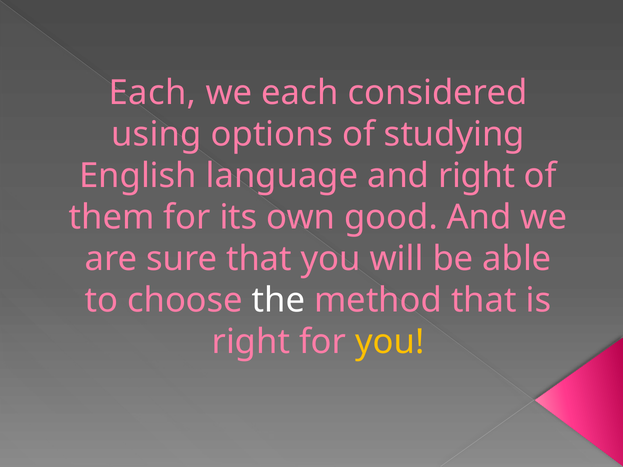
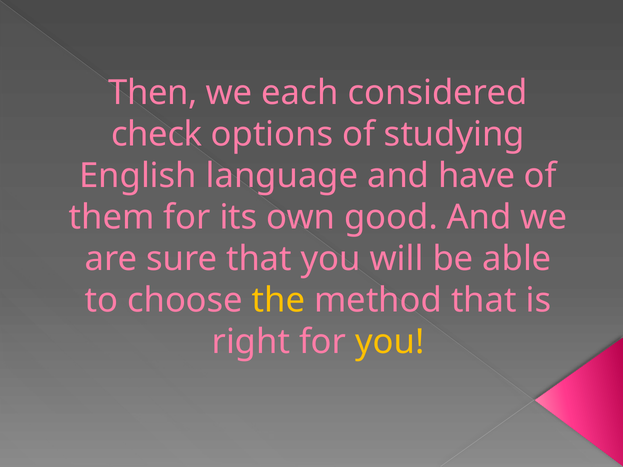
Each: Each -> Then (153, 93)
using: using -> check (157, 135)
and right: right -> have (477, 176)
the colour: white -> yellow (279, 301)
